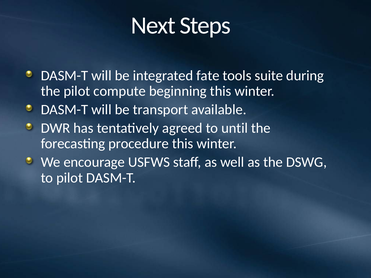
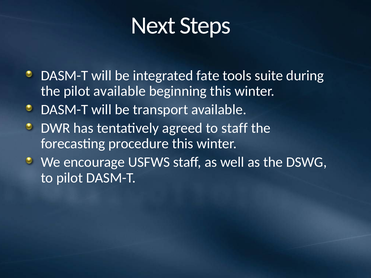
pilot compute: compute -> available (120, 91)
to until: until -> staff (235, 128)
